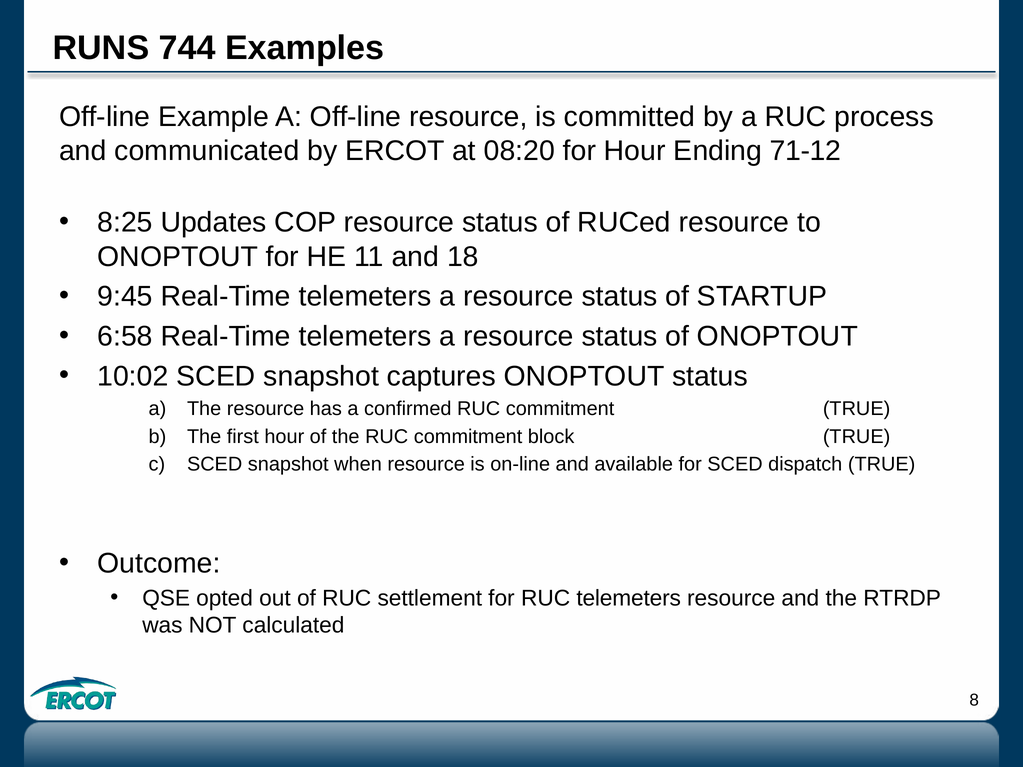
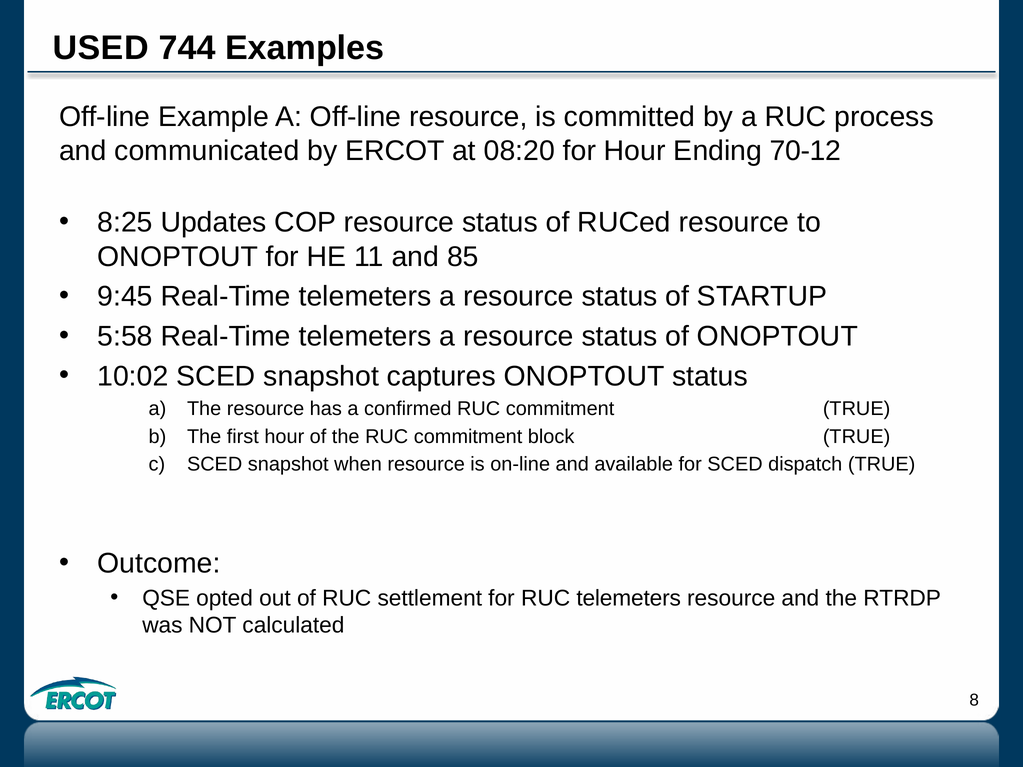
RUNS: RUNS -> USED (101, 48)
71-12: 71-12 -> 70-12 (805, 151)
18: 18 -> 85 (463, 257)
6:58: 6:58 -> 5:58 (125, 337)
